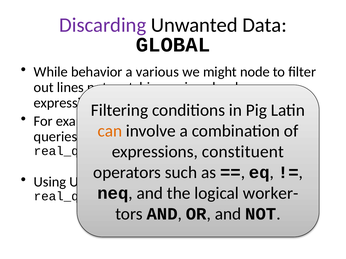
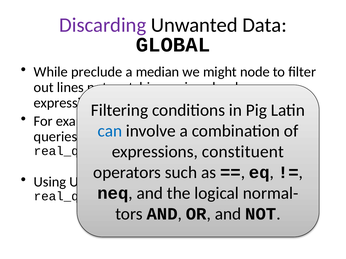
behavior: behavior -> preclude (97, 72)
various: various -> median (158, 72)
can colour: orange -> blue (110, 131)
worker-: worker- -> normal- (271, 194)
